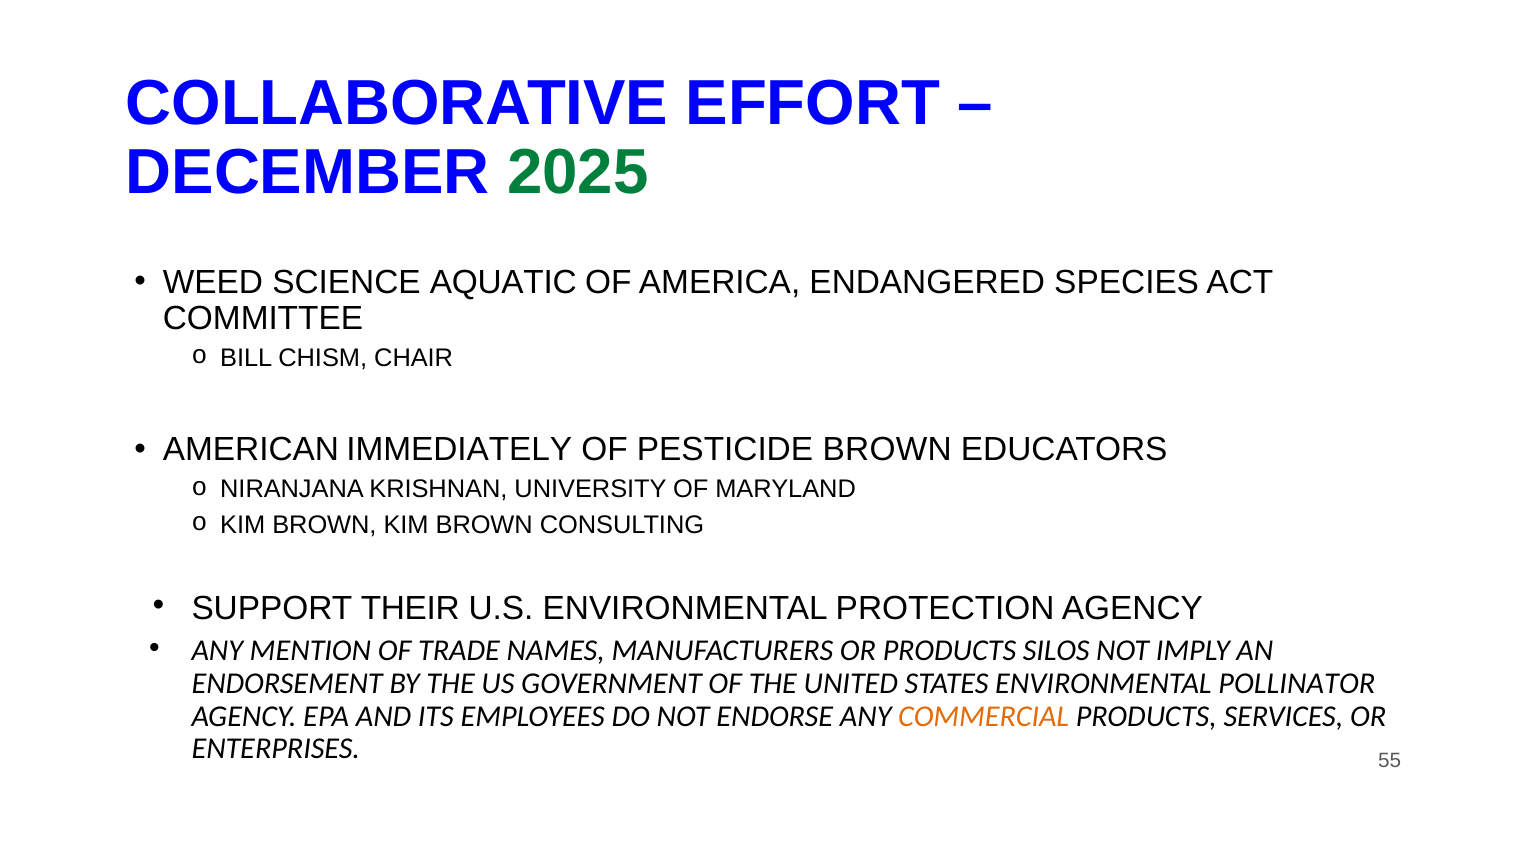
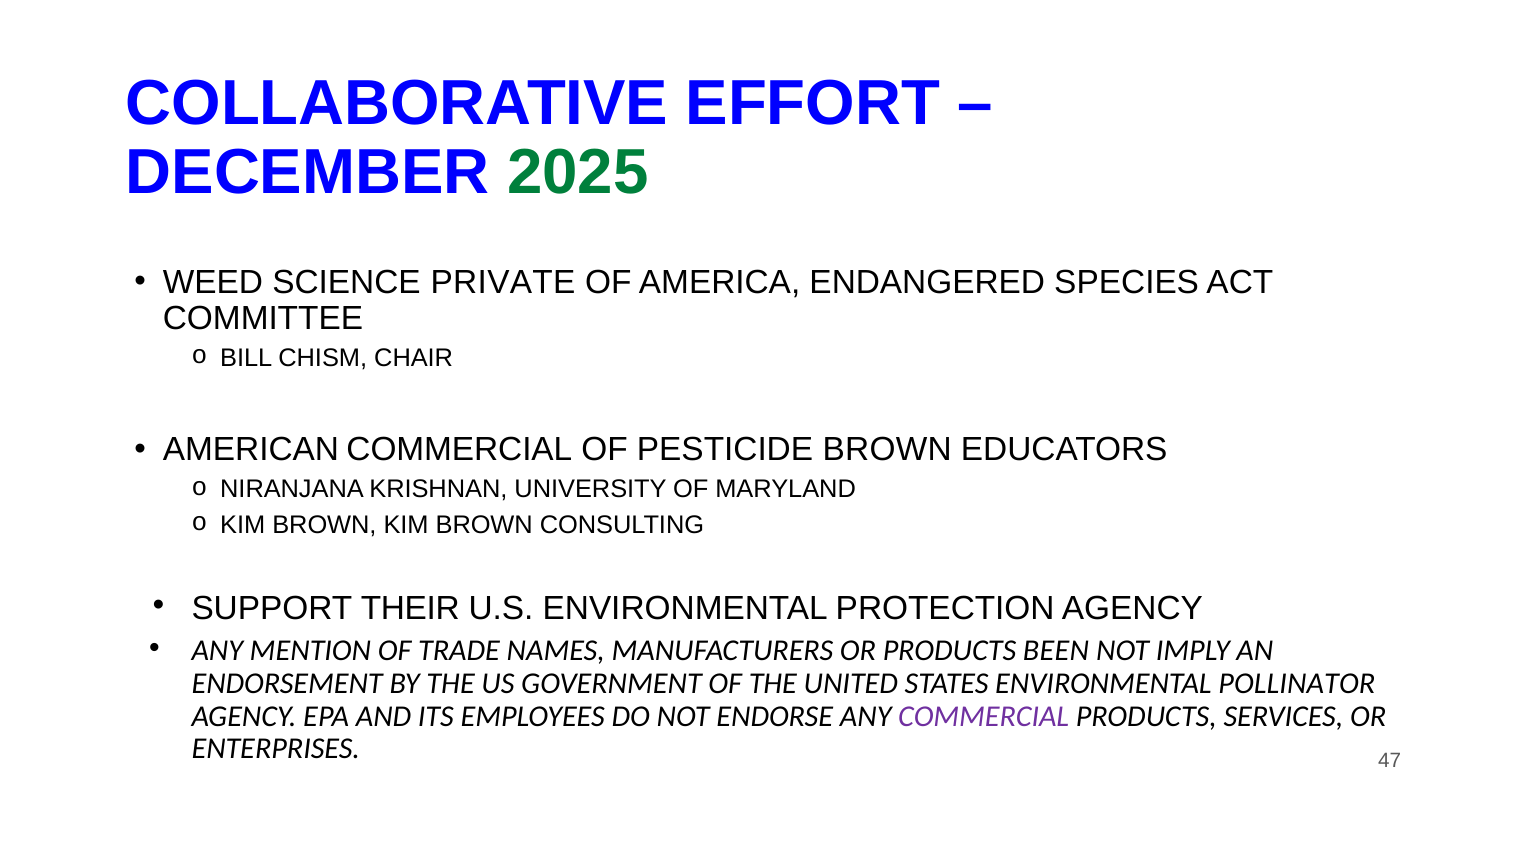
AQUATIC: AQUATIC -> PRIVATE (503, 282)
AMERICAN IMMEDIATELY: IMMEDIATELY -> COMMERCIAL (459, 450)
SILOS: SILOS -> BEEN (1056, 651)
COMMERCIAL colour: orange -> purple (984, 716)
55: 55 -> 47 (1390, 761)
